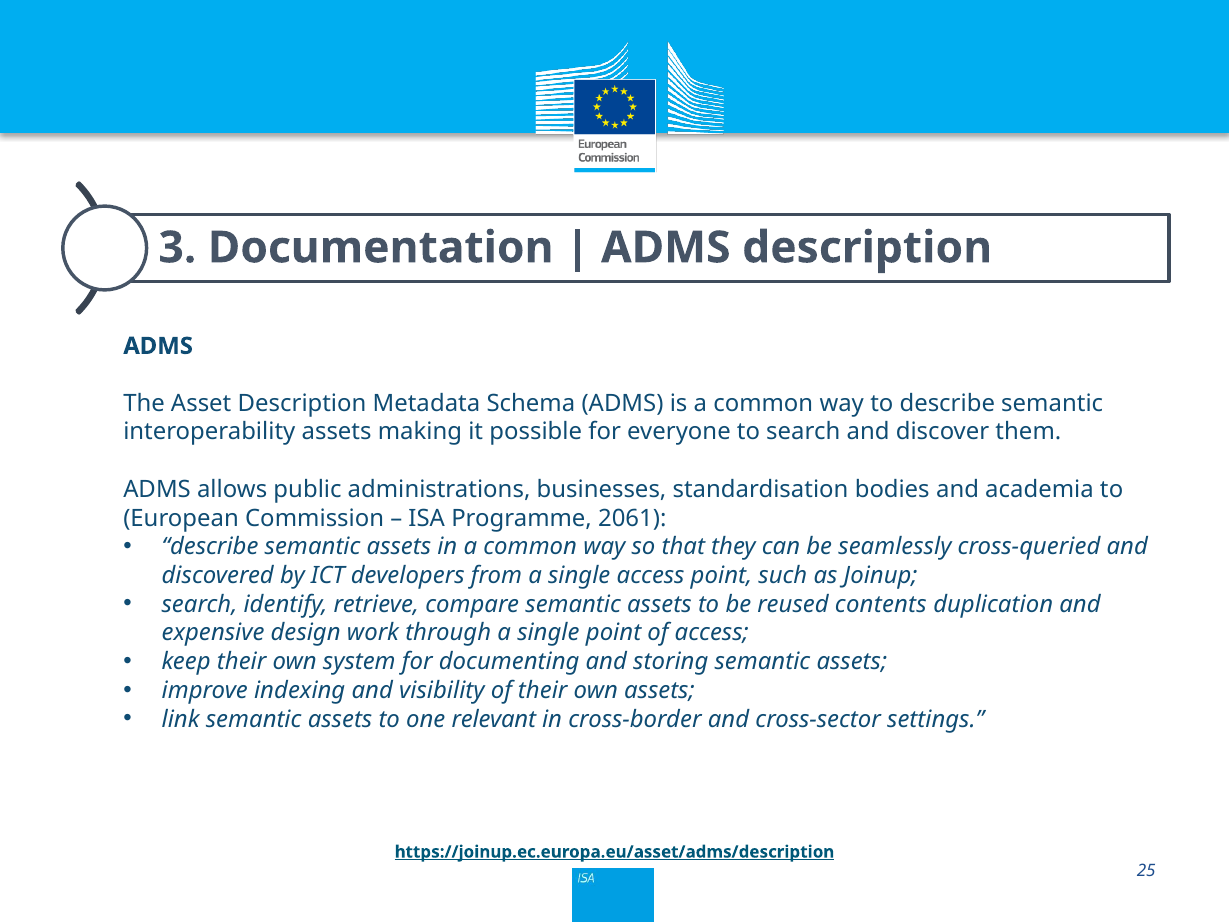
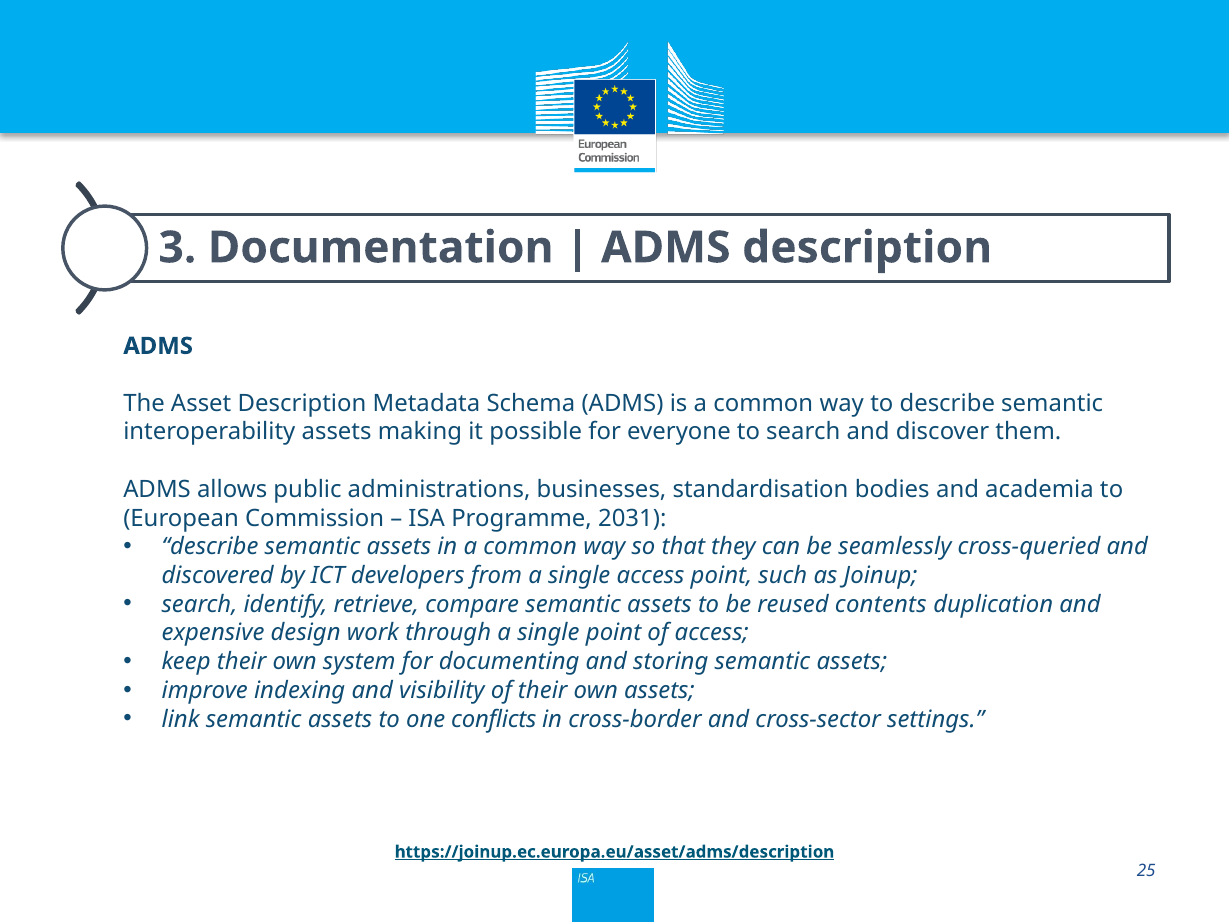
2061: 2061 -> 2031 (632, 518)
relevant: relevant -> conflicts (494, 719)
